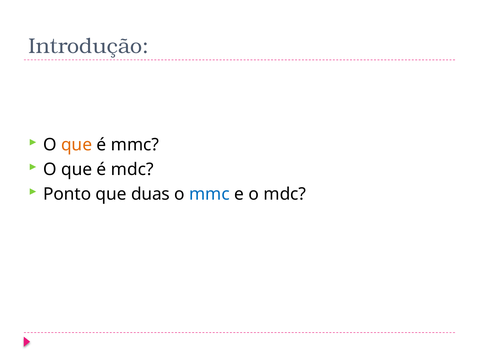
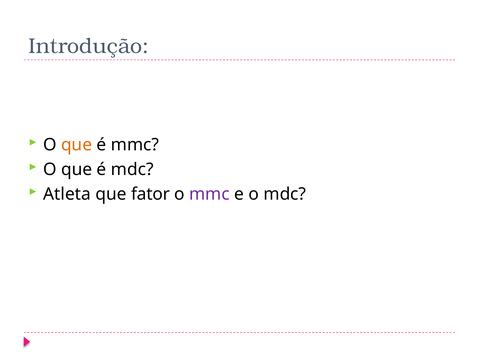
Ponto: Ponto -> Atleta (67, 194)
duas: duas -> fator (150, 194)
mmc colour: blue -> purple (209, 194)
